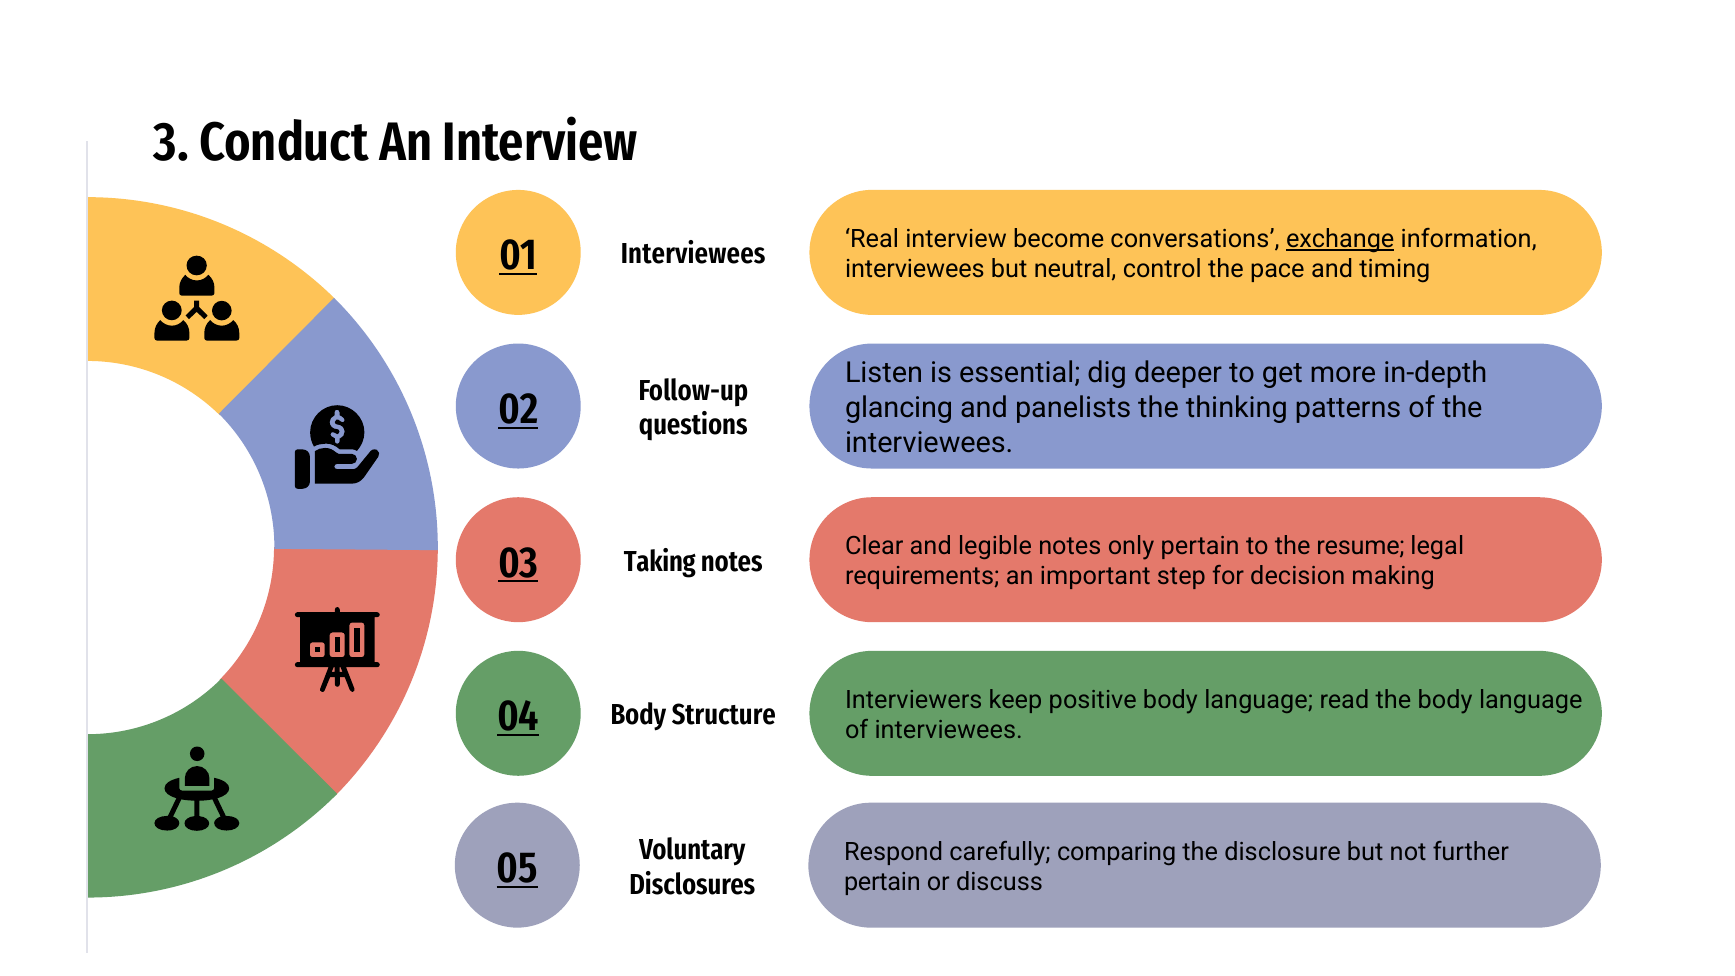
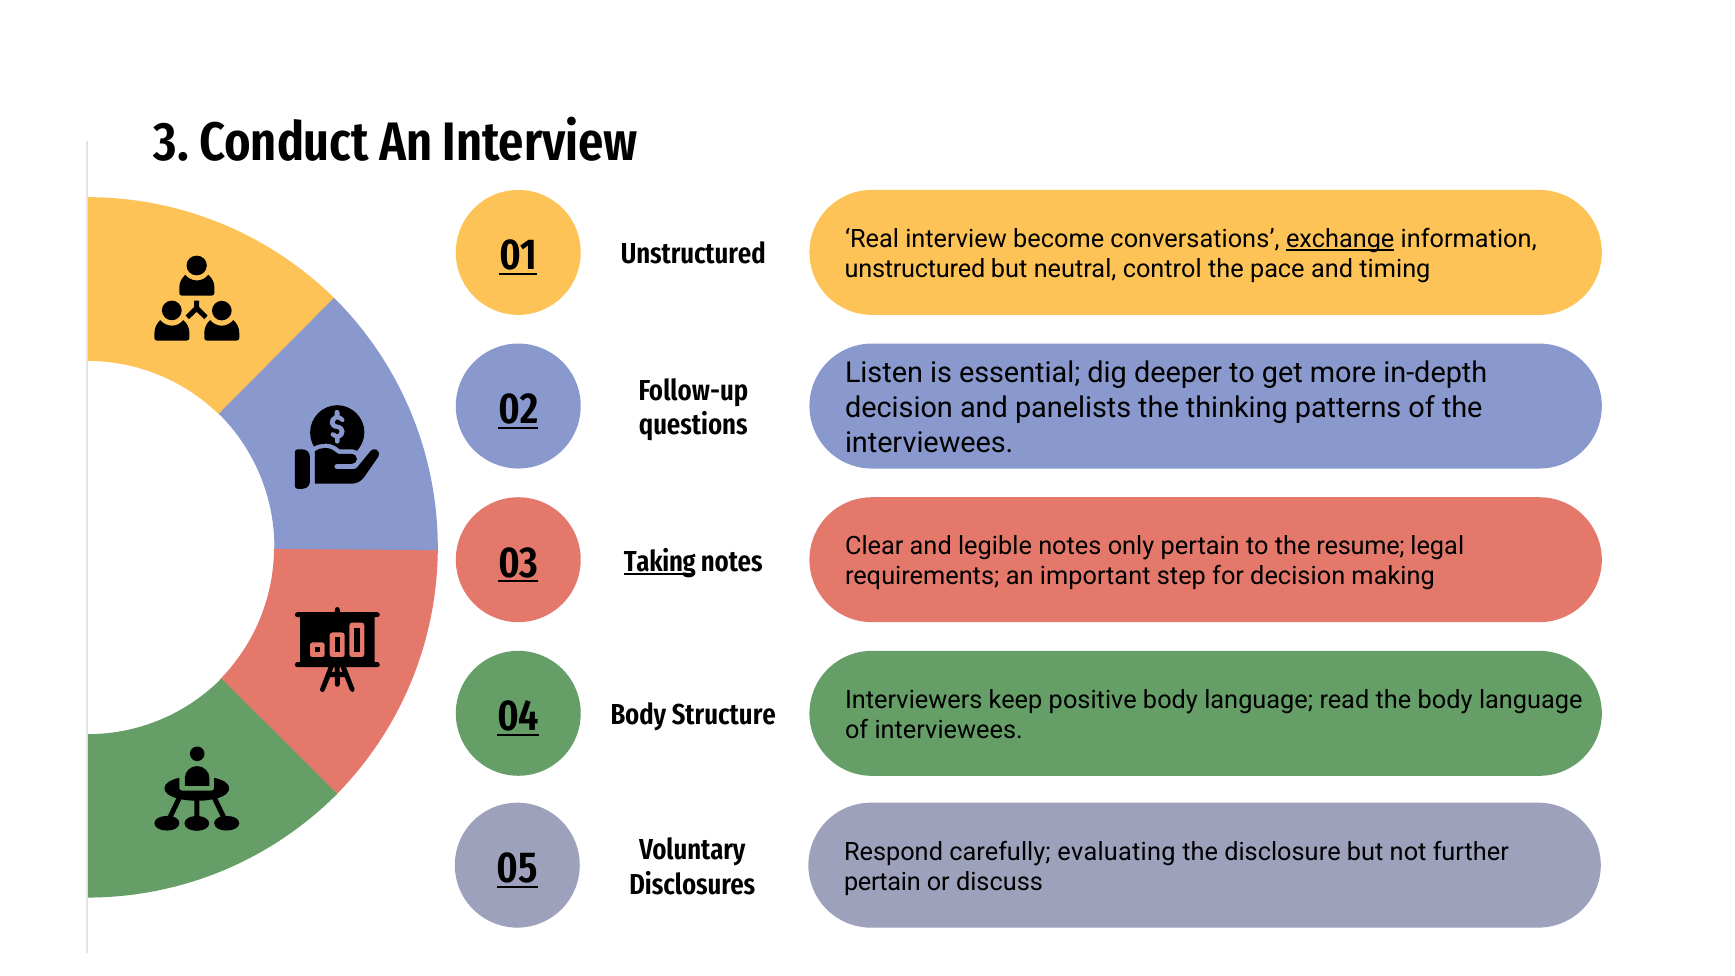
Interviewees: Interviewees -> Unstructured (693, 254)
interviewees: interviewees -> unstructured (915, 269)
glancing: glancing -> decision (899, 408)
Taking underline: none -> present (660, 562)
comparing: comparing -> evaluating (1116, 852)
